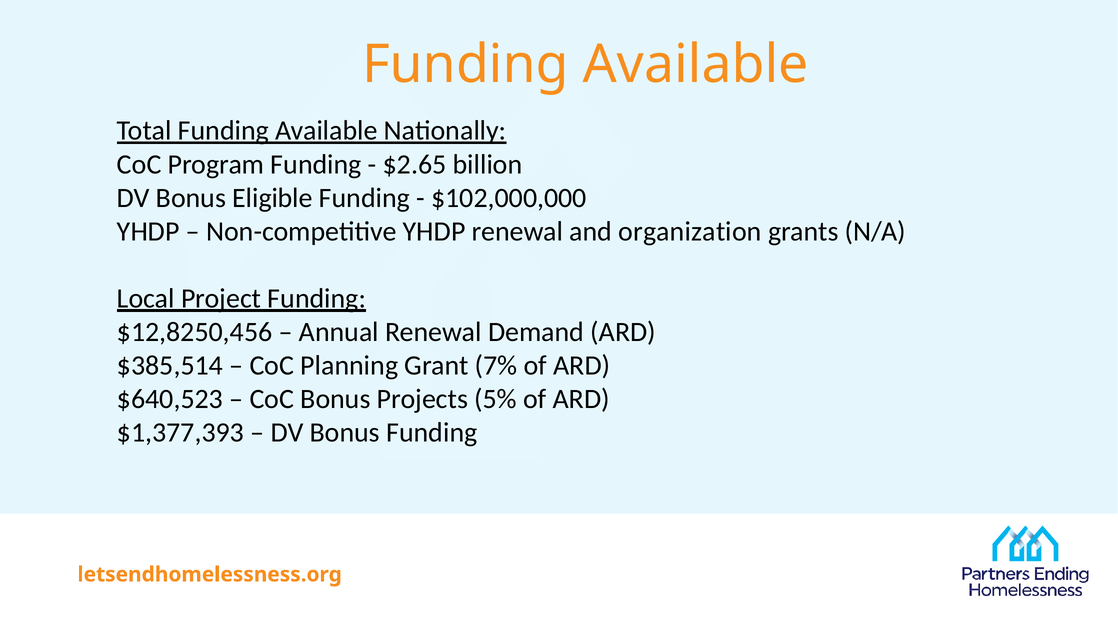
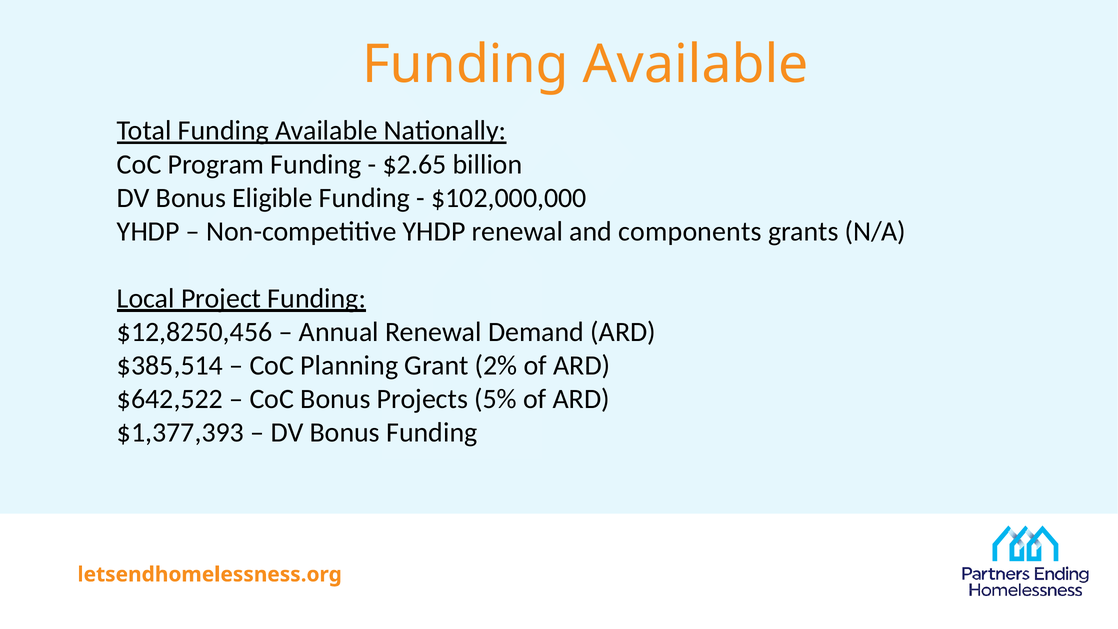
organization: organization -> components (690, 231)
7%: 7% -> 2% (496, 365)
$640,523: $640,523 -> $642,522 (170, 399)
